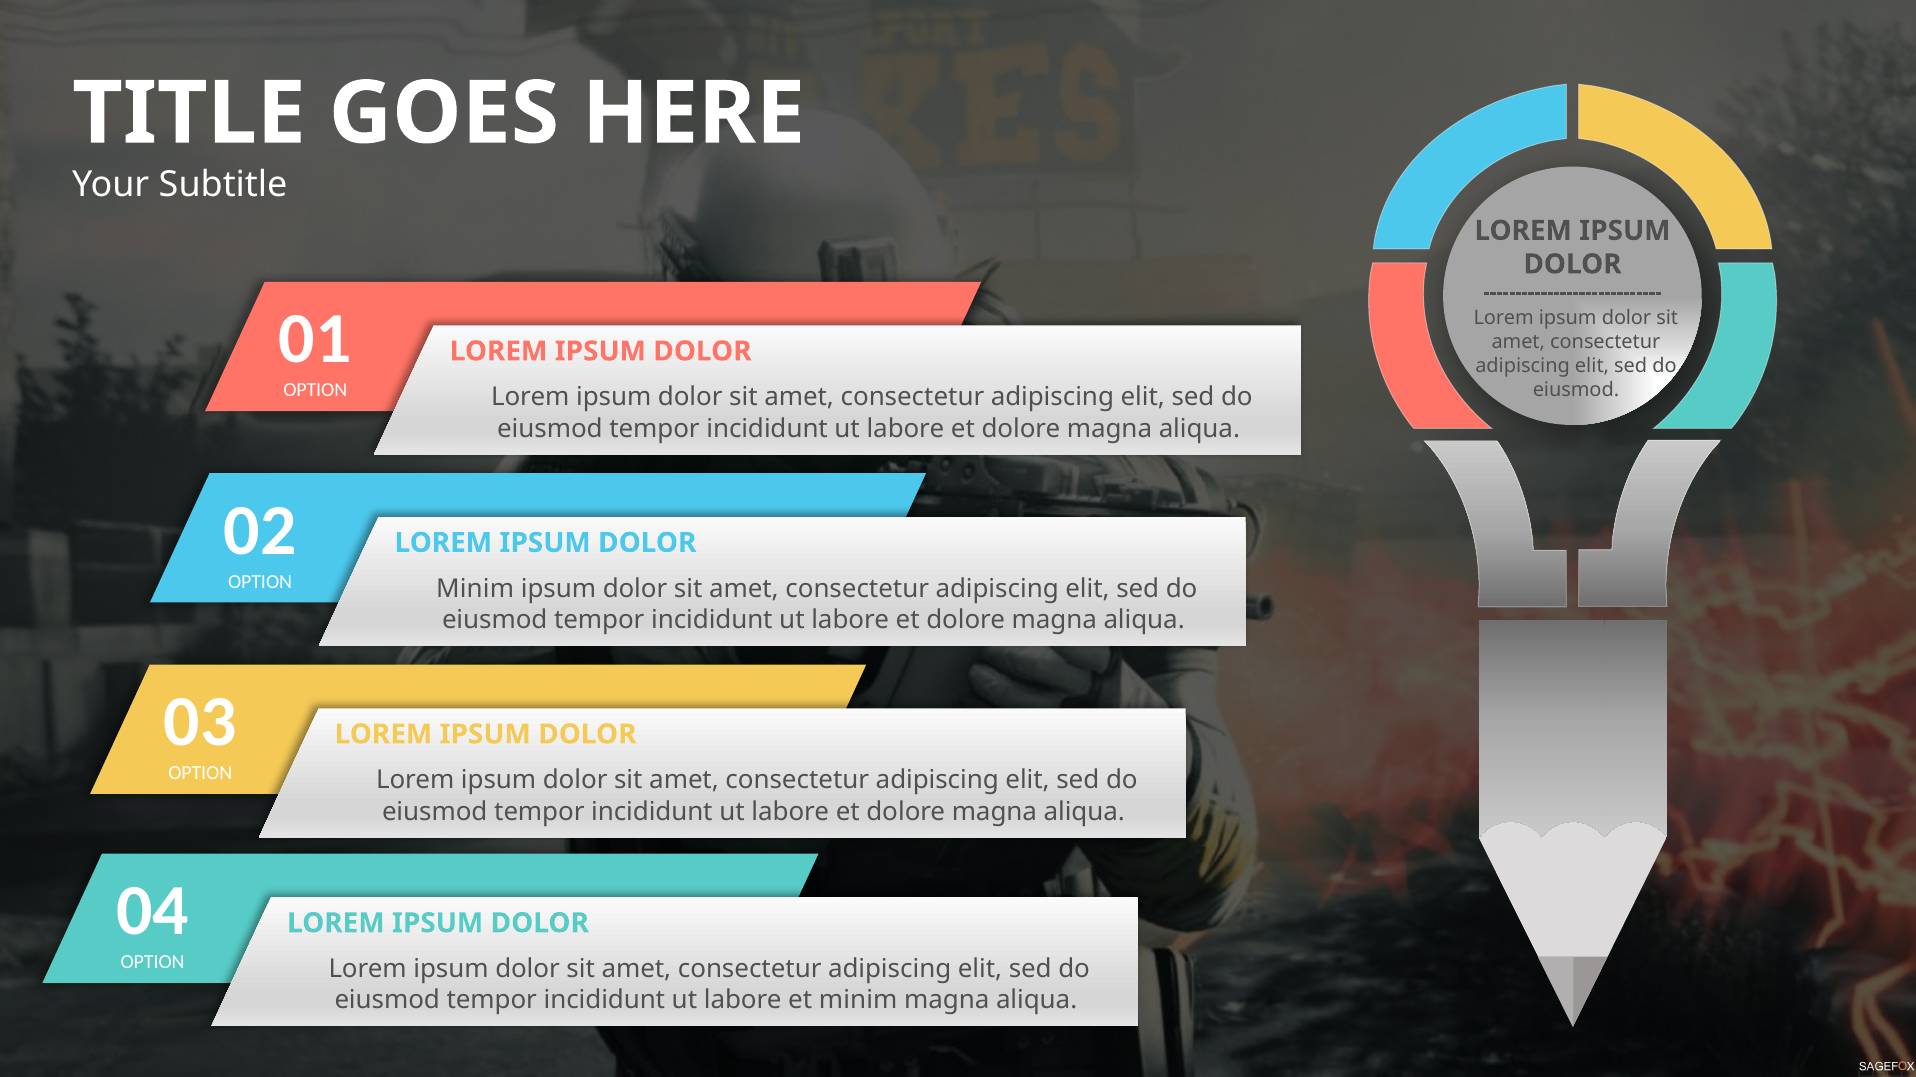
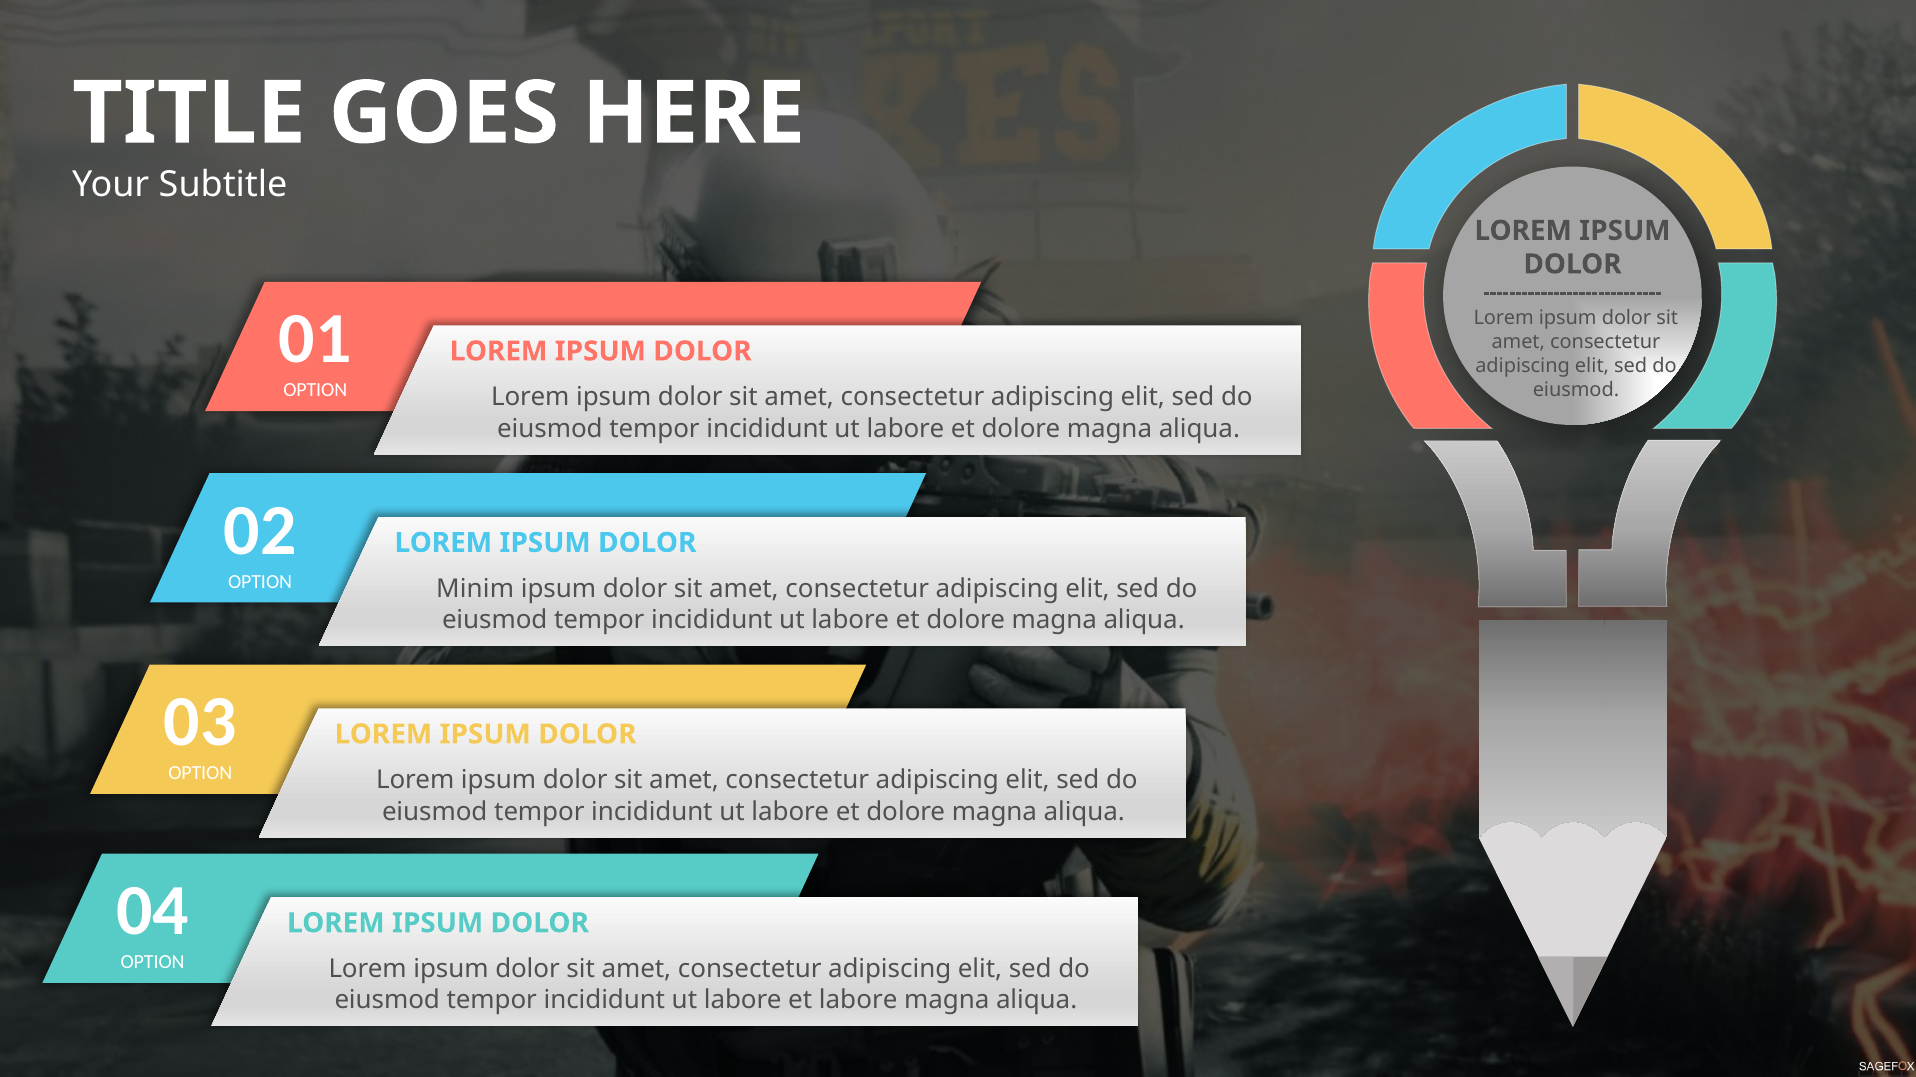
et minim: minim -> labore (858, 1001)
